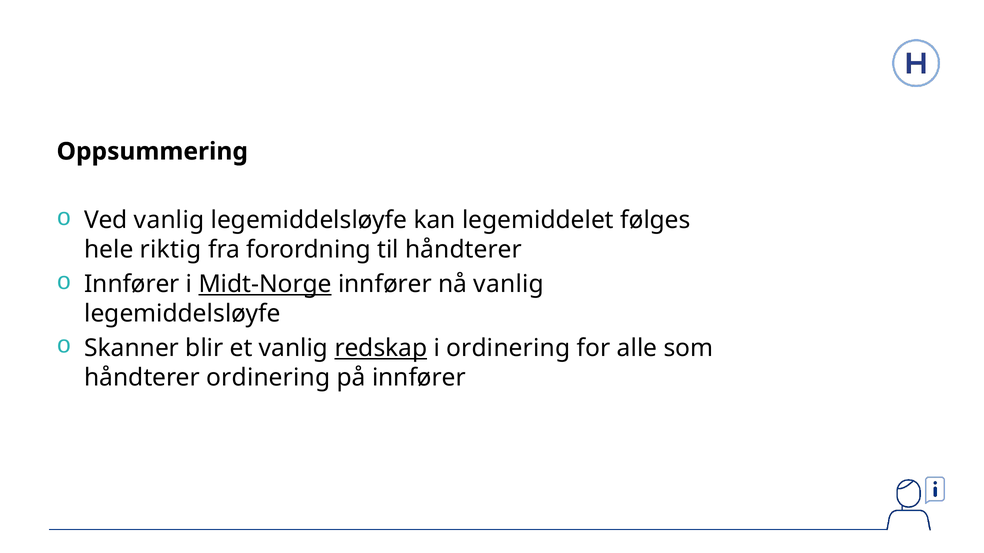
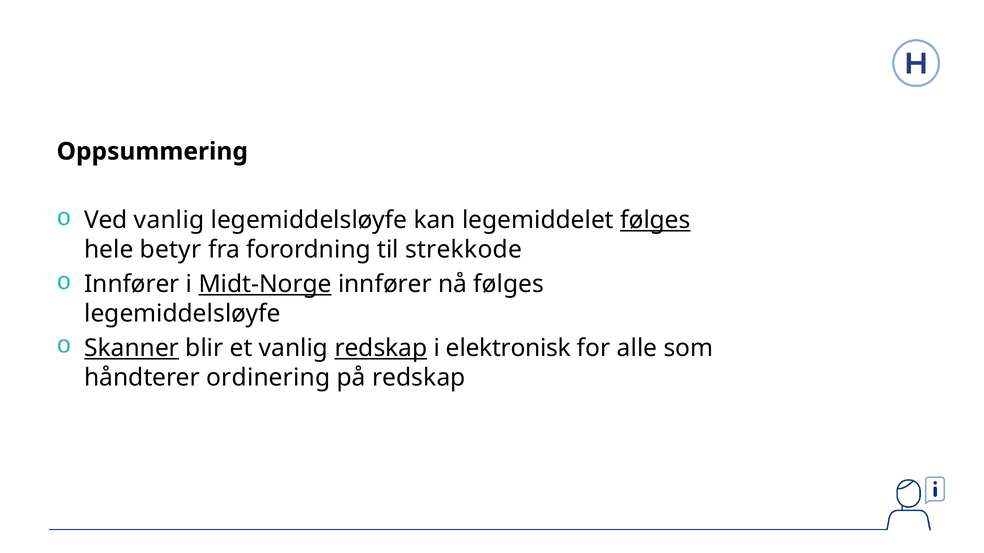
følges underline: none -> present (655, 220)
riktig: riktig -> betyr (171, 250)
til håndterer: håndterer -> strekkode (464, 250)
nå vanlig: vanlig -> følges (509, 284)
Skanner underline: none -> present (132, 348)
i ordinering: ordinering -> elektronisk (509, 348)
på innfører: innfører -> redskap (419, 378)
